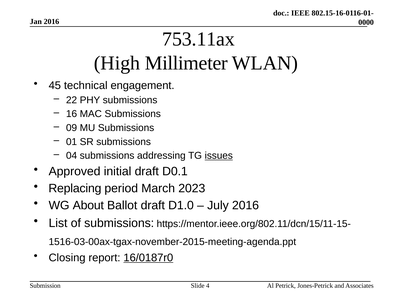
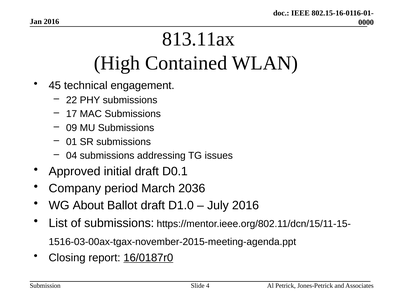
753.11ax: 753.11ax -> 813.11ax (199, 39)
Millimeter: Millimeter -> Contained (186, 63)
16: 16 -> 17 (72, 114)
issues underline: present -> none (219, 156)
Replacing: Replacing -> Company (75, 188)
2023: 2023 -> 2036 (192, 188)
